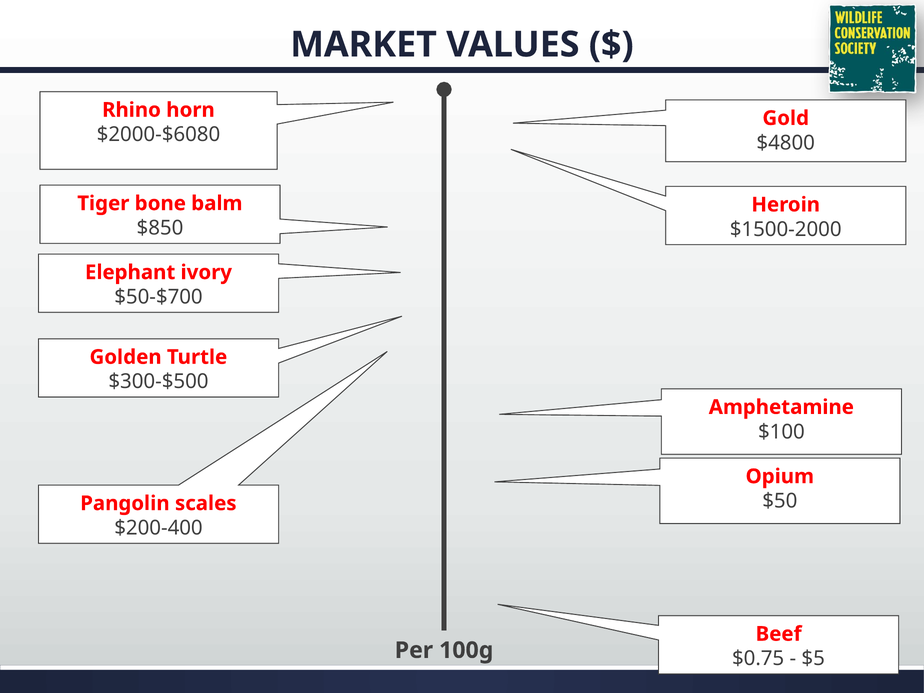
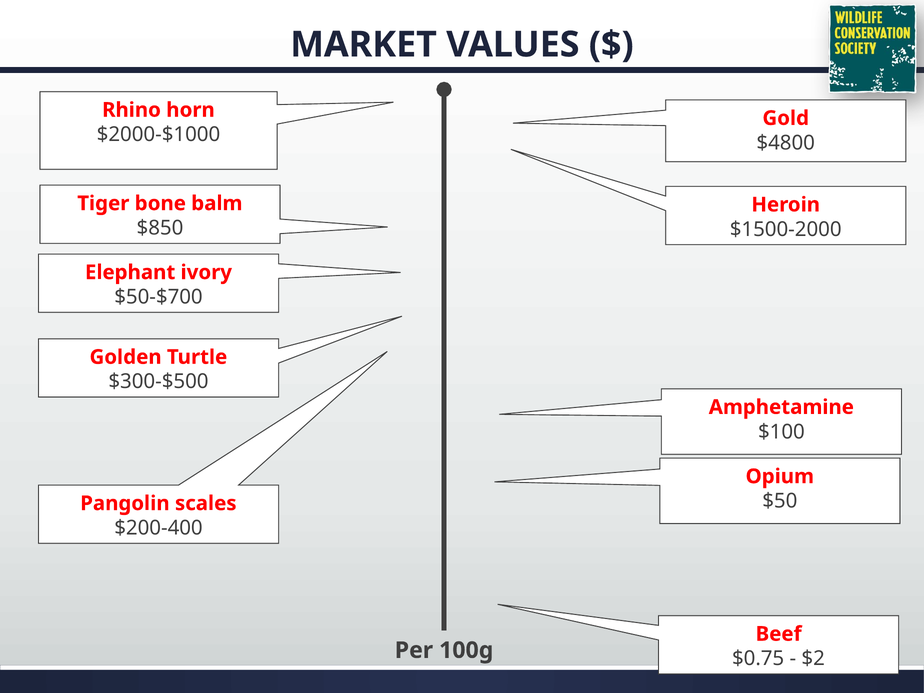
$2000-$6080: $2000-$6080 -> $2000-$1000 (158, 135)
$5: $5 -> $2 (813, 659)
